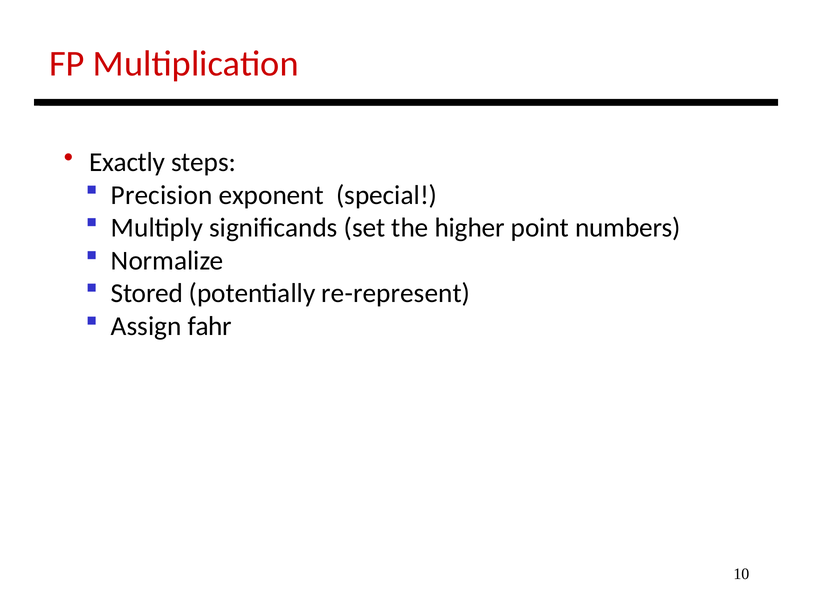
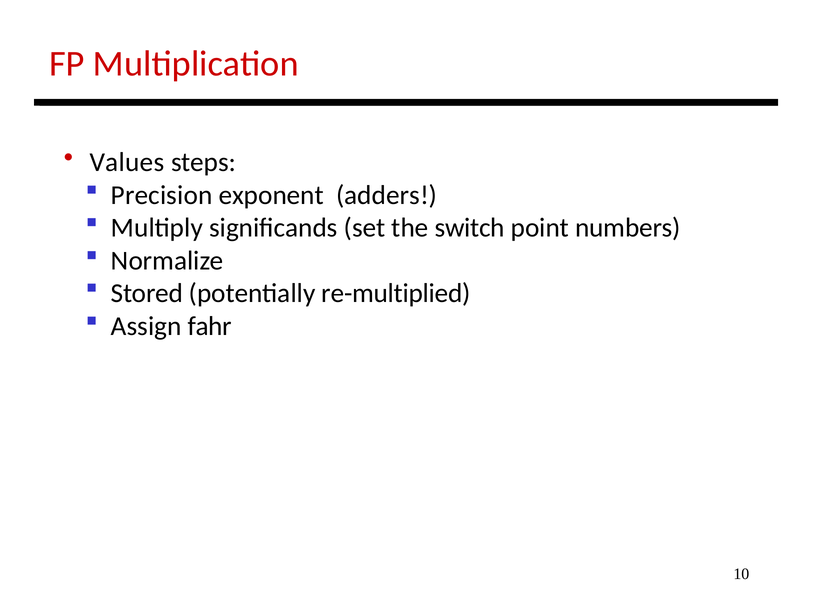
Exactly: Exactly -> Values (127, 162)
special: special -> adders (387, 195)
higher: higher -> switch (470, 228)
re-represent: re-represent -> re-multiplied (396, 293)
